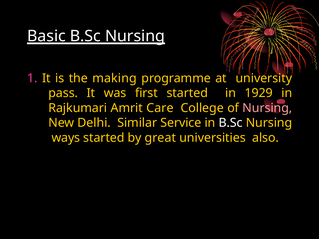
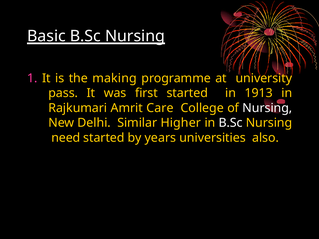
1929: 1929 -> 1913 (259, 93)
Nursing colour: pink -> white (267, 108)
Service: Service -> Higher (181, 123)
ways: ways -> need (66, 138)
great: great -> years (160, 138)
